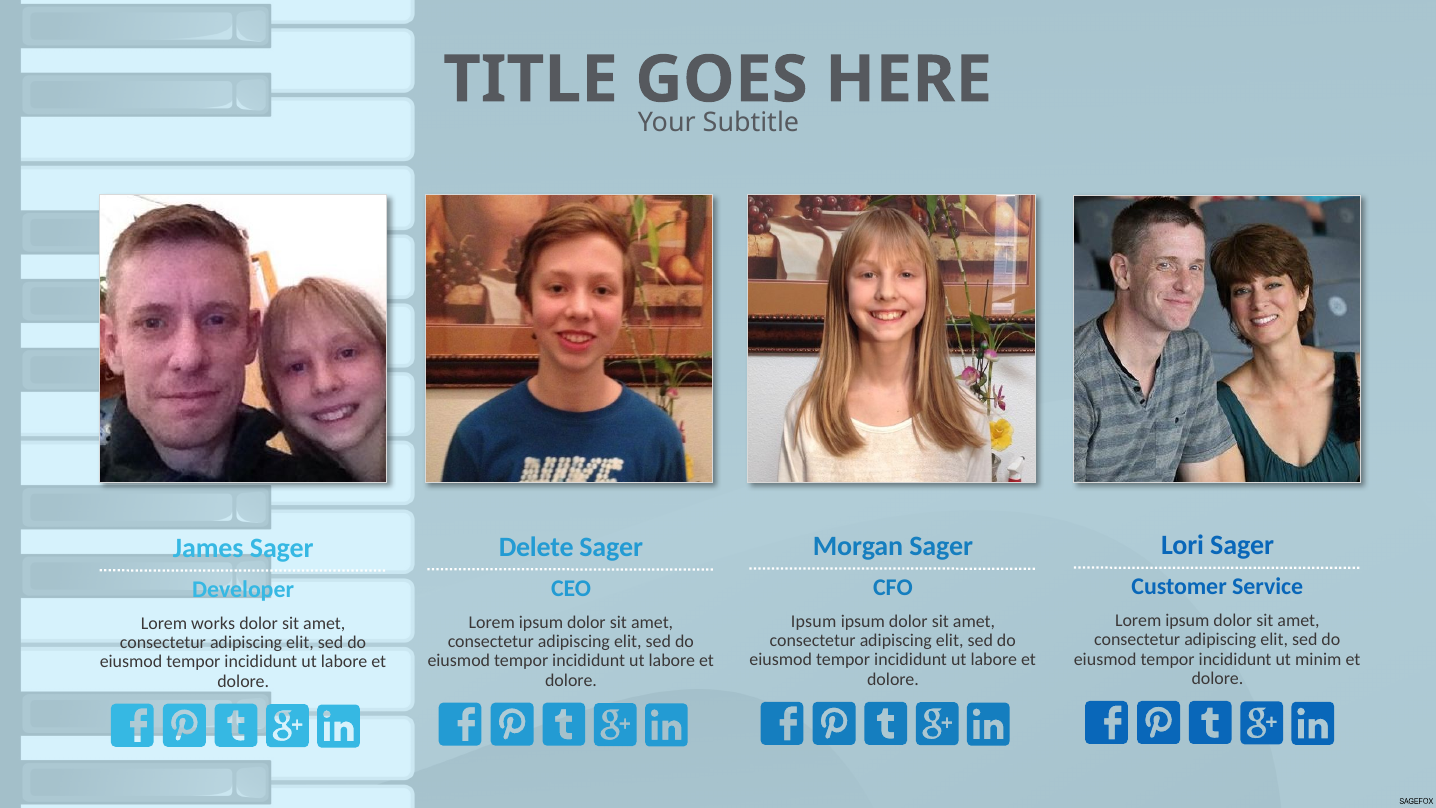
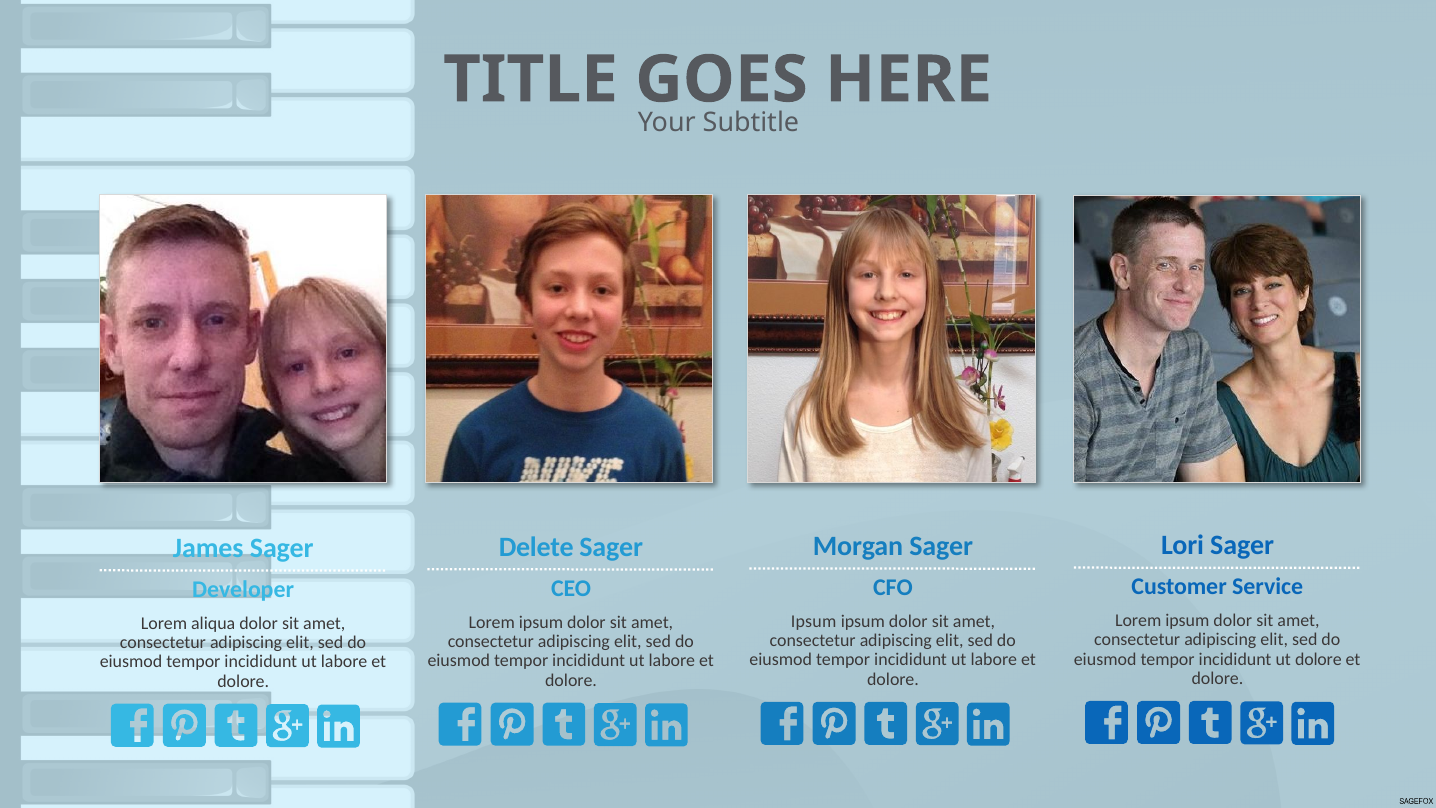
works: works -> aliqua (213, 623)
ut minim: minim -> dolore (1318, 659)
